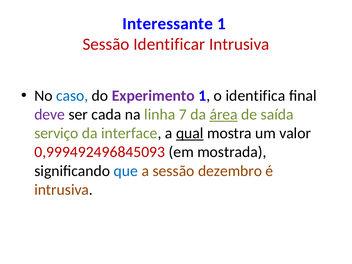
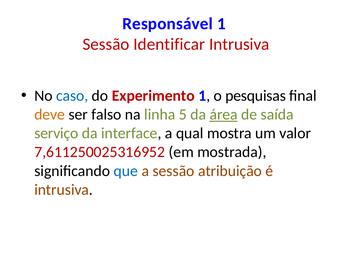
Interessante: Interessante -> Responsável (168, 24)
Experimento colour: purple -> red (153, 96)
identifica: identifica -> pesquisas (256, 96)
deve colour: purple -> orange (50, 115)
cada: cada -> falso (106, 115)
7: 7 -> 5 (183, 115)
qual underline: present -> none (190, 133)
0,999492496845093: 0,999492496845093 -> 7,611250025316952 (100, 152)
dezembro: dezembro -> atribuição (230, 171)
